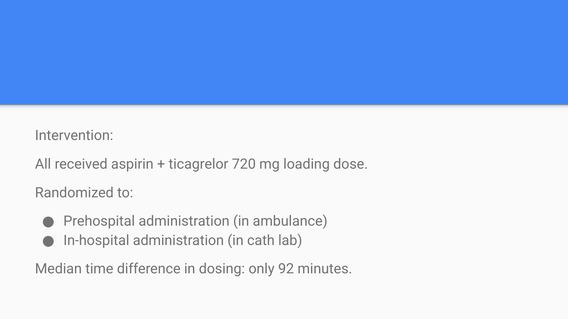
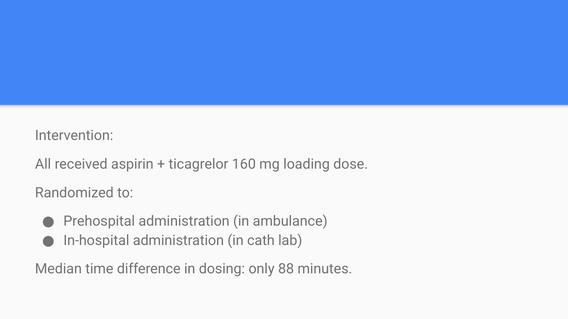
720: 720 -> 160 (244, 164)
92: 92 -> 88 (286, 269)
